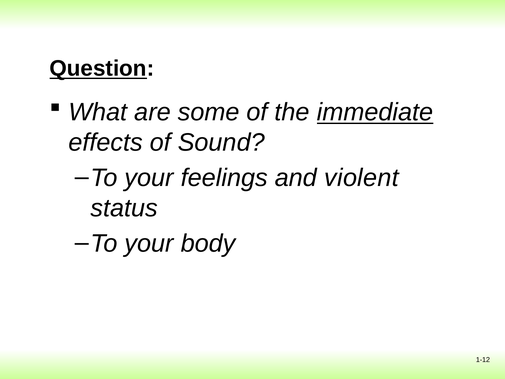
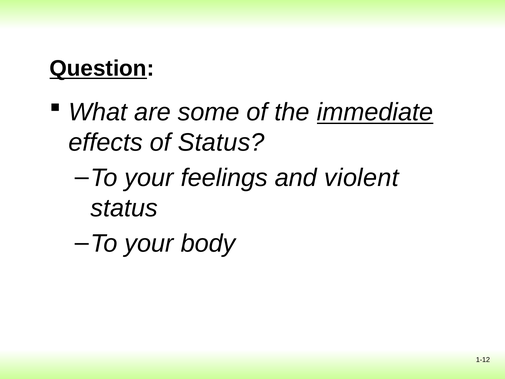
of Sound: Sound -> Status (221, 142)
